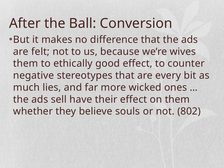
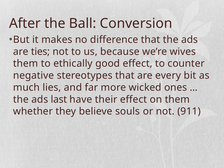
felt: felt -> ties (41, 52)
sell: sell -> last (59, 99)
802: 802 -> 911 (189, 111)
